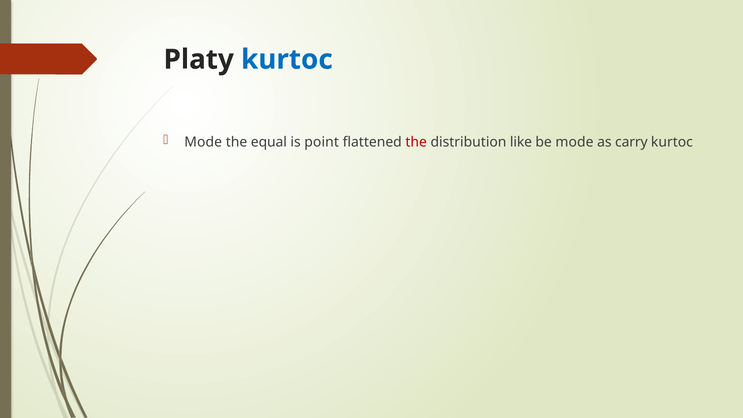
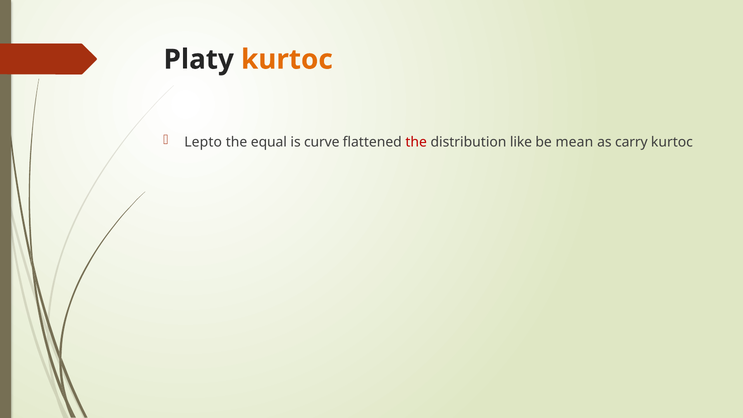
kurtoc colour: blue -> orange (287, 59)
Mode: Mode -> Lepto (203, 142)
point: point -> curve (322, 142)
be mode: mode -> mean (574, 142)
